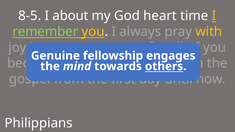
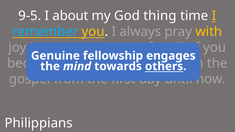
8-5: 8-5 -> 9-5 (30, 16)
heart: heart -> thing (160, 16)
remember colour: light green -> light blue (45, 32)
